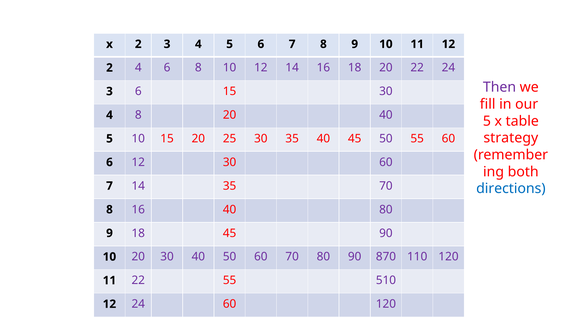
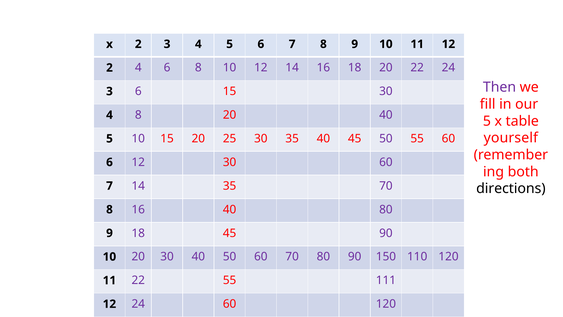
strategy: strategy -> yourself (511, 138)
directions colour: blue -> black (511, 188)
870: 870 -> 150 (386, 257)
510: 510 -> 111 (386, 280)
